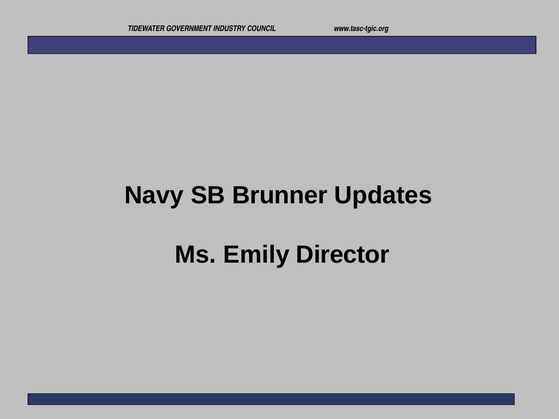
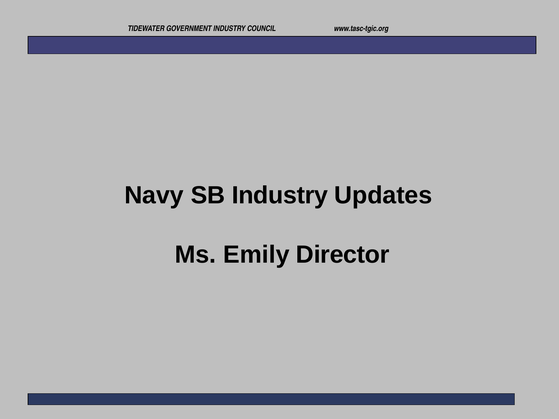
SB Brunner: Brunner -> Industry (280, 195)
